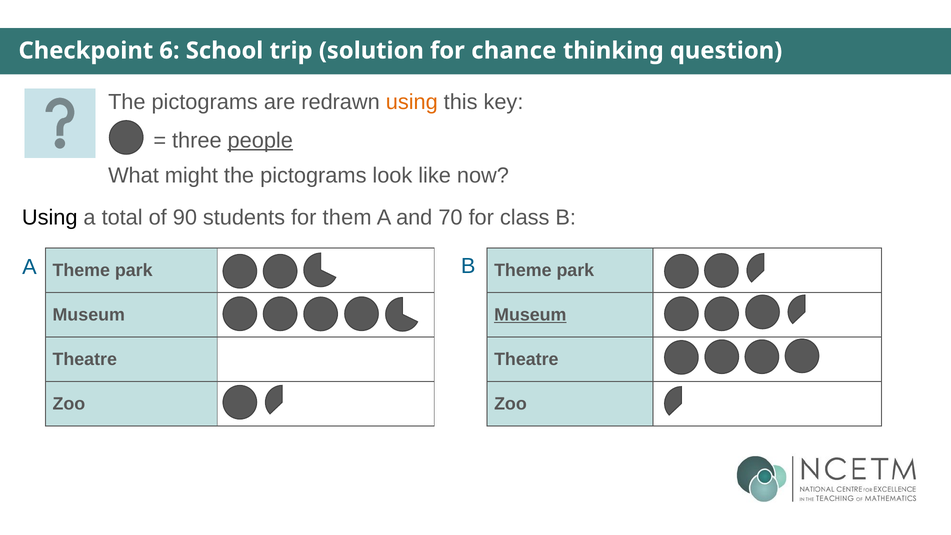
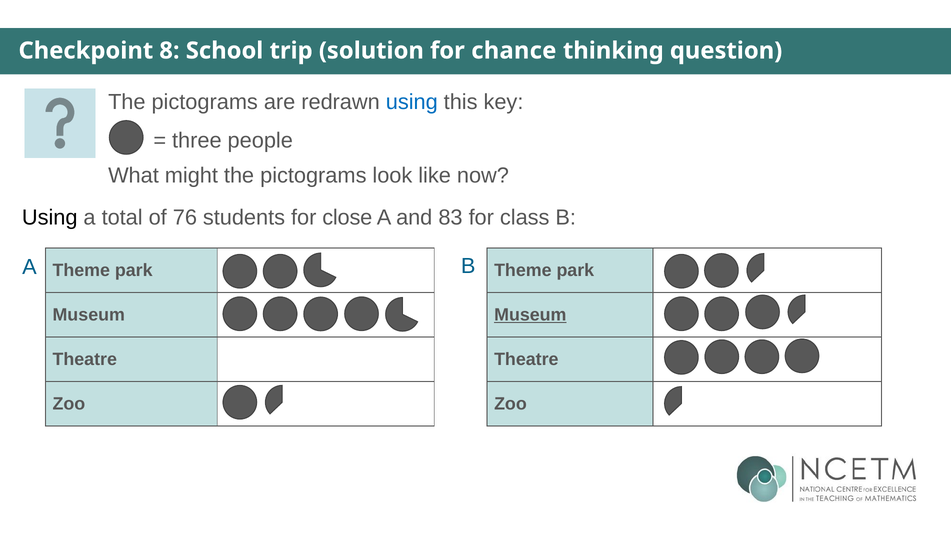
6: 6 -> 8 (169, 51)
using colour: orange -> blue (412, 102)
people underline: present -> none (260, 140)
90: 90 -> 76 (185, 218)
them: them -> close (347, 218)
70: 70 -> 83 (450, 218)
